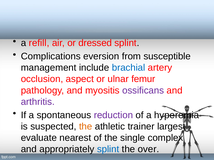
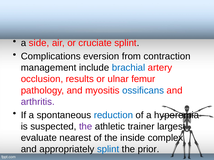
refill: refill -> side (39, 43)
dressed: dressed -> cruciate (95, 43)
susceptible: susceptible -> contraction (167, 56)
aspect: aspect -> results (80, 79)
ossificans colour: purple -> blue (143, 91)
reduction colour: purple -> blue (113, 115)
the colour: orange -> purple (86, 127)
single: single -> inside (133, 138)
over: over -> prior (149, 150)
